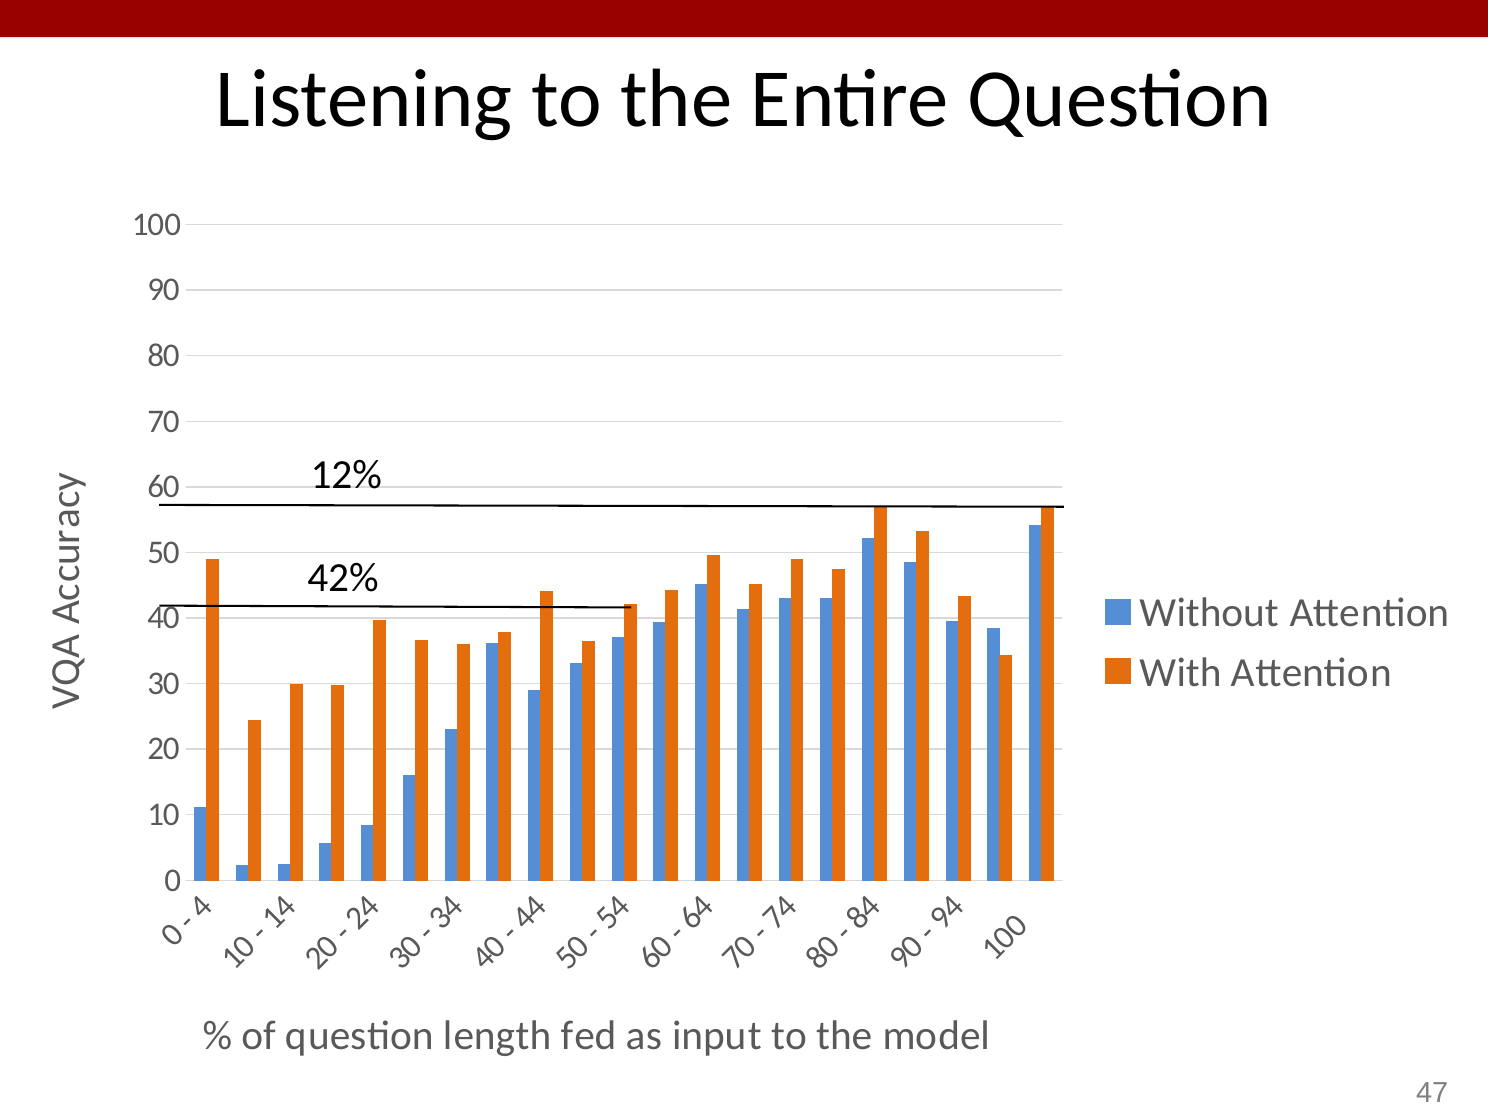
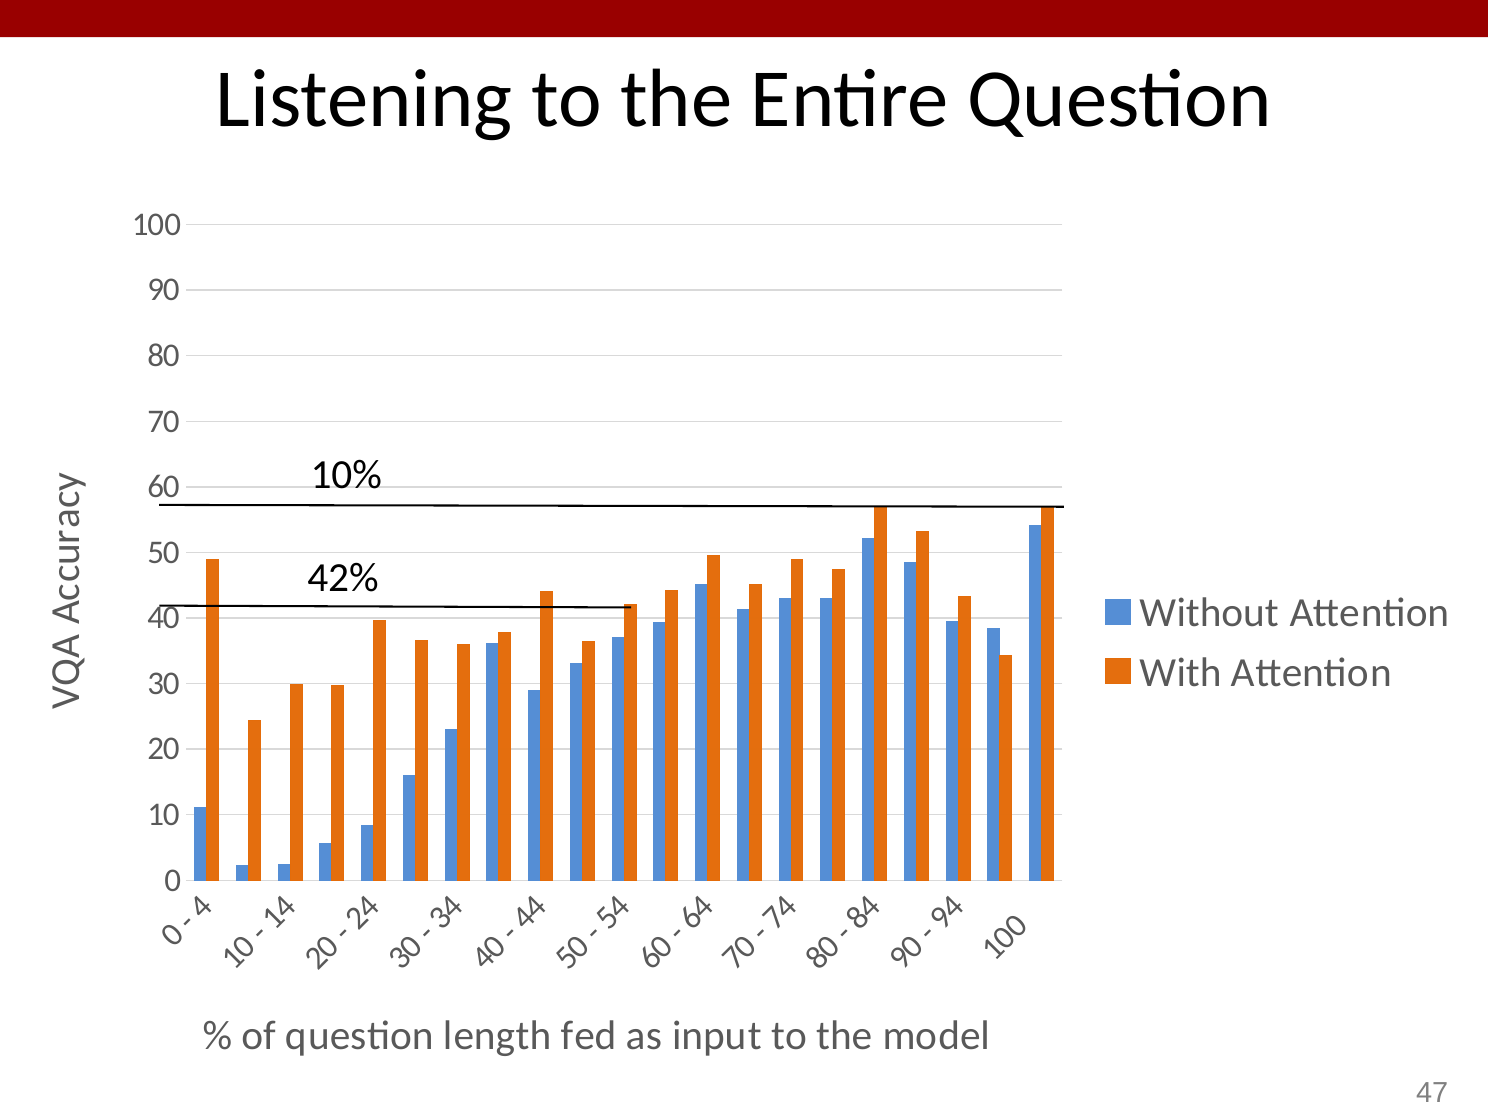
12%: 12% -> 10% (346, 475)
